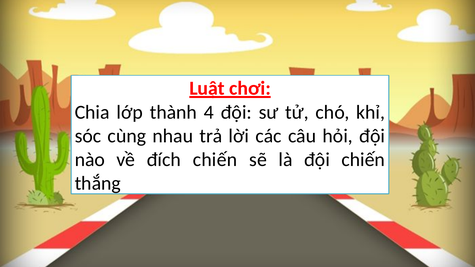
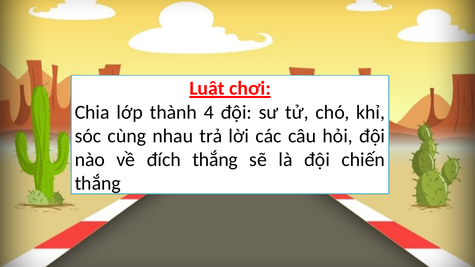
đích chiến: chiến -> thắng (215, 160)
